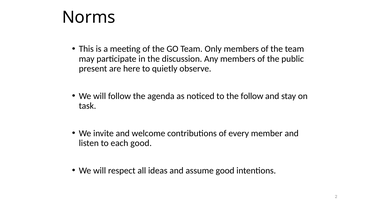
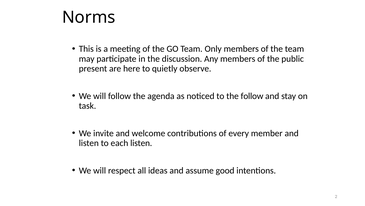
each good: good -> listen (141, 143)
